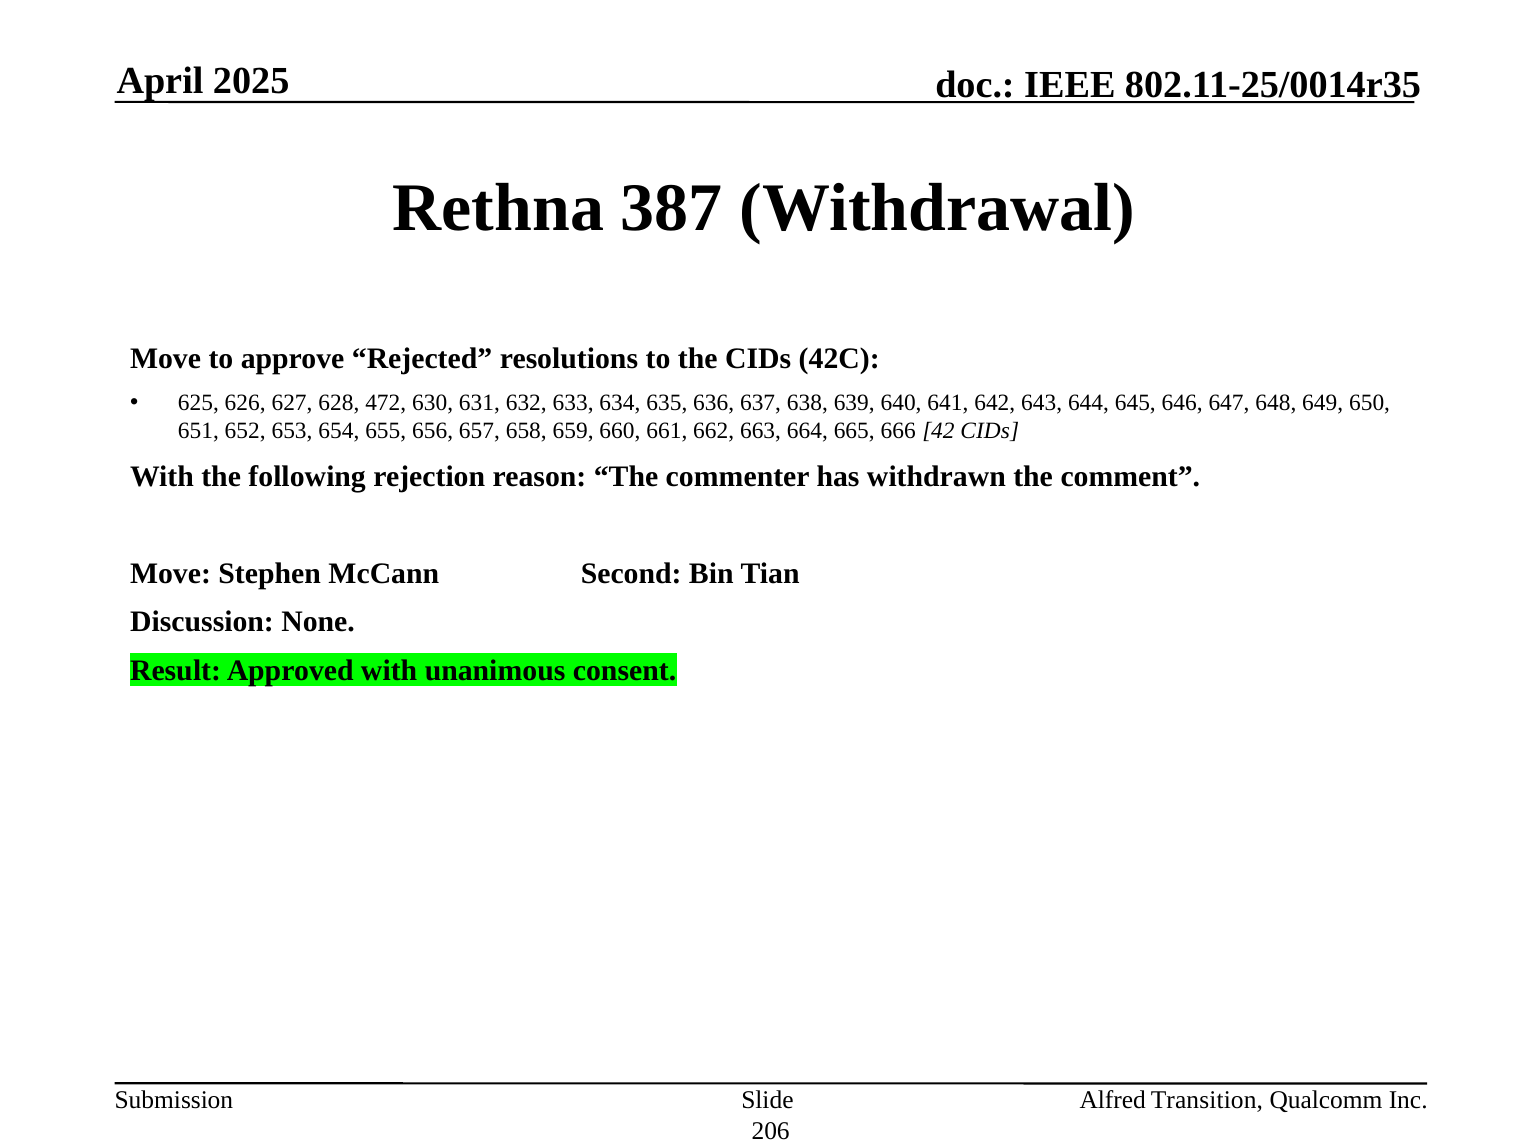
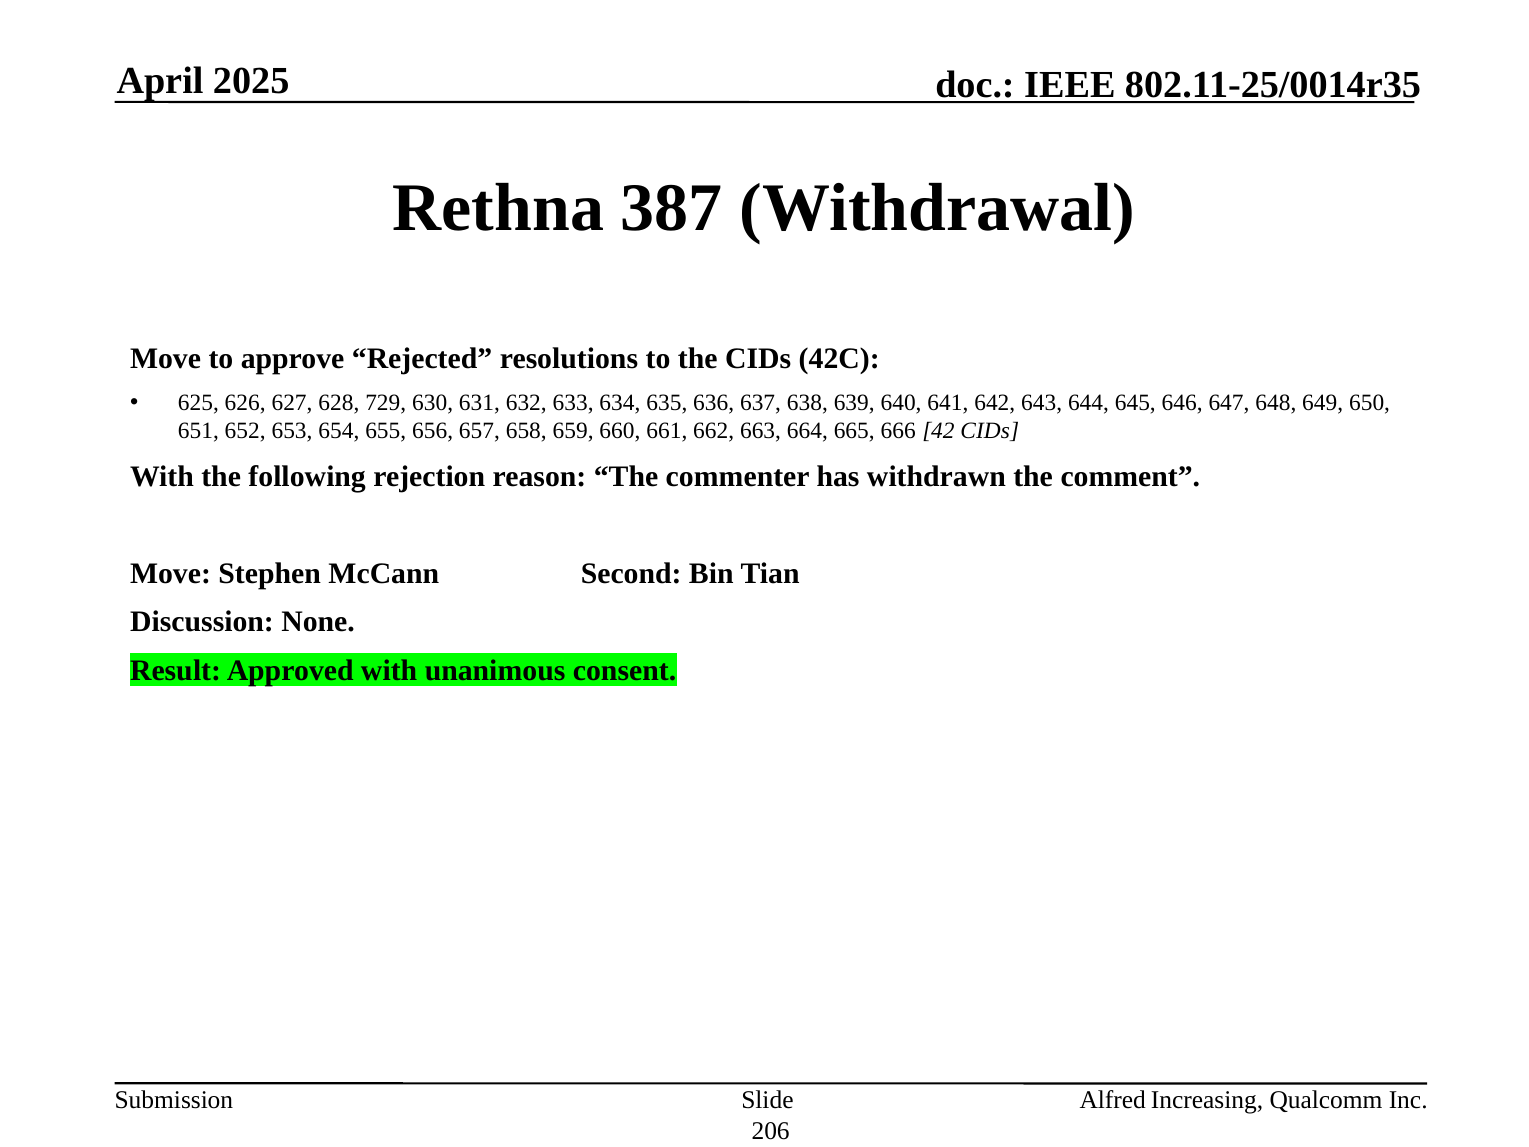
472: 472 -> 729 (386, 403)
Transition: Transition -> Increasing (1207, 1100)
